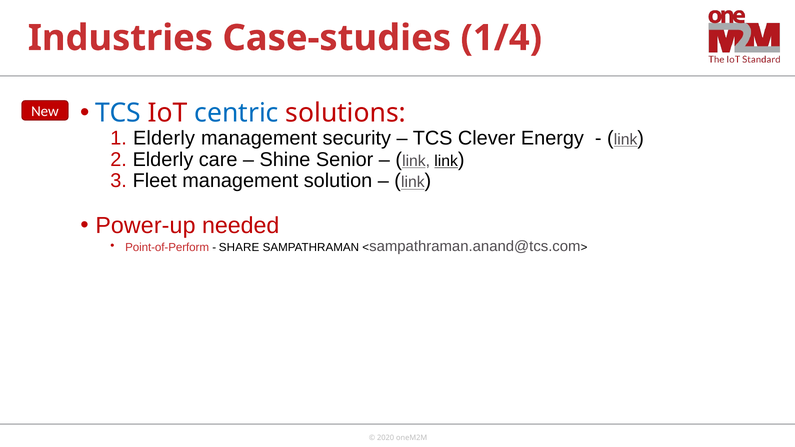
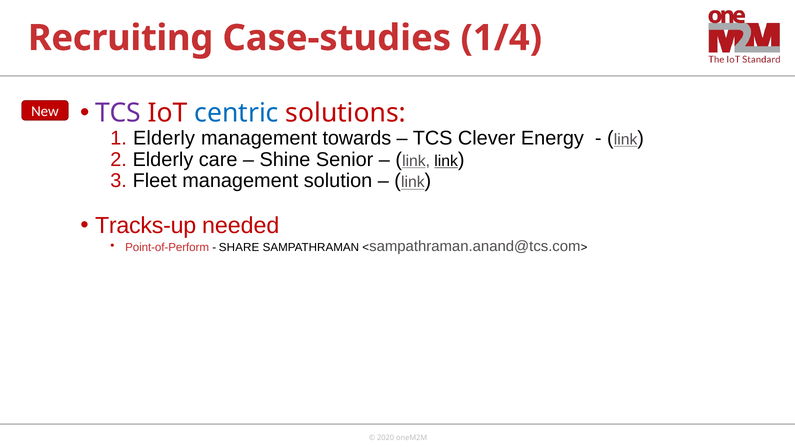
Industries: Industries -> Recruiting (121, 38)
TCS colour: blue -> purple (118, 113)
security: security -> towards (357, 138)
Power-up: Power-up -> Tracks-up (146, 226)
